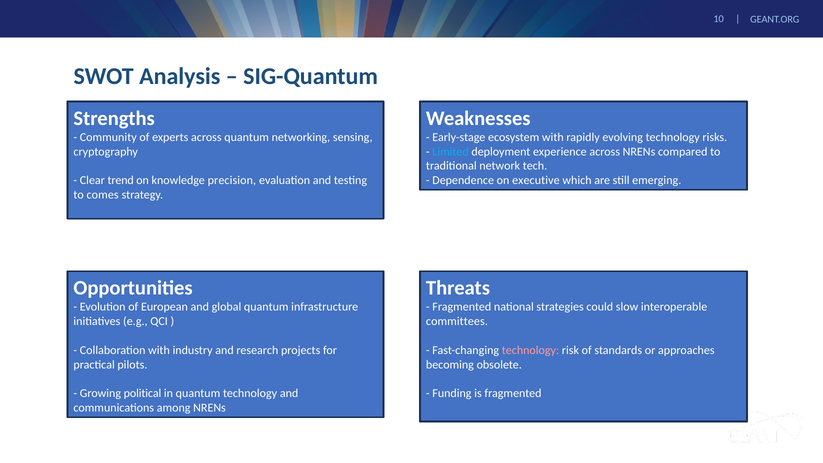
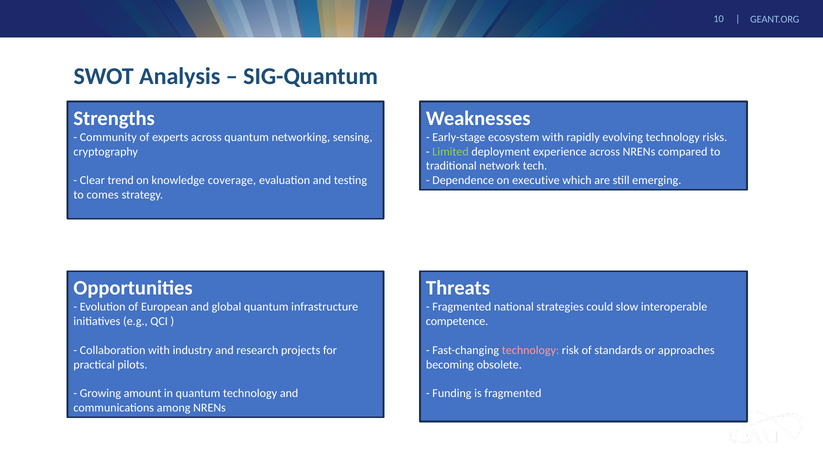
Limited colour: light blue -> light green (451, 152)
precision: precision -> coverage (232, 180)
committees: committees -> competence (457, 321)
political: political -> amount (143, 393)
